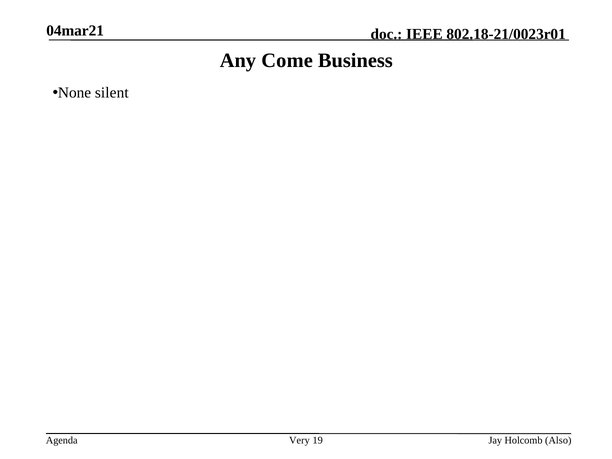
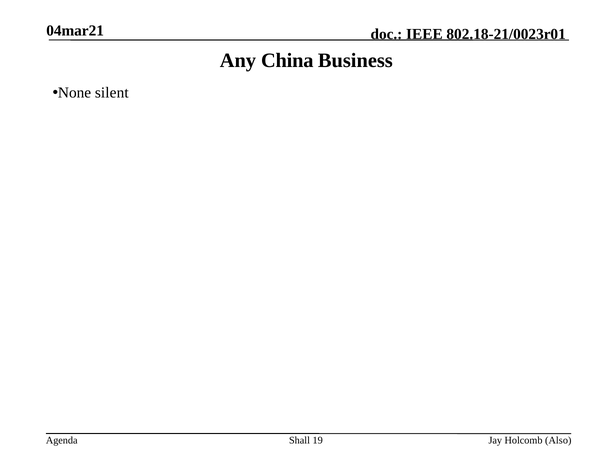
Come: Come -> China (287, 60)
Very: Very -> Shall (300, 440)
